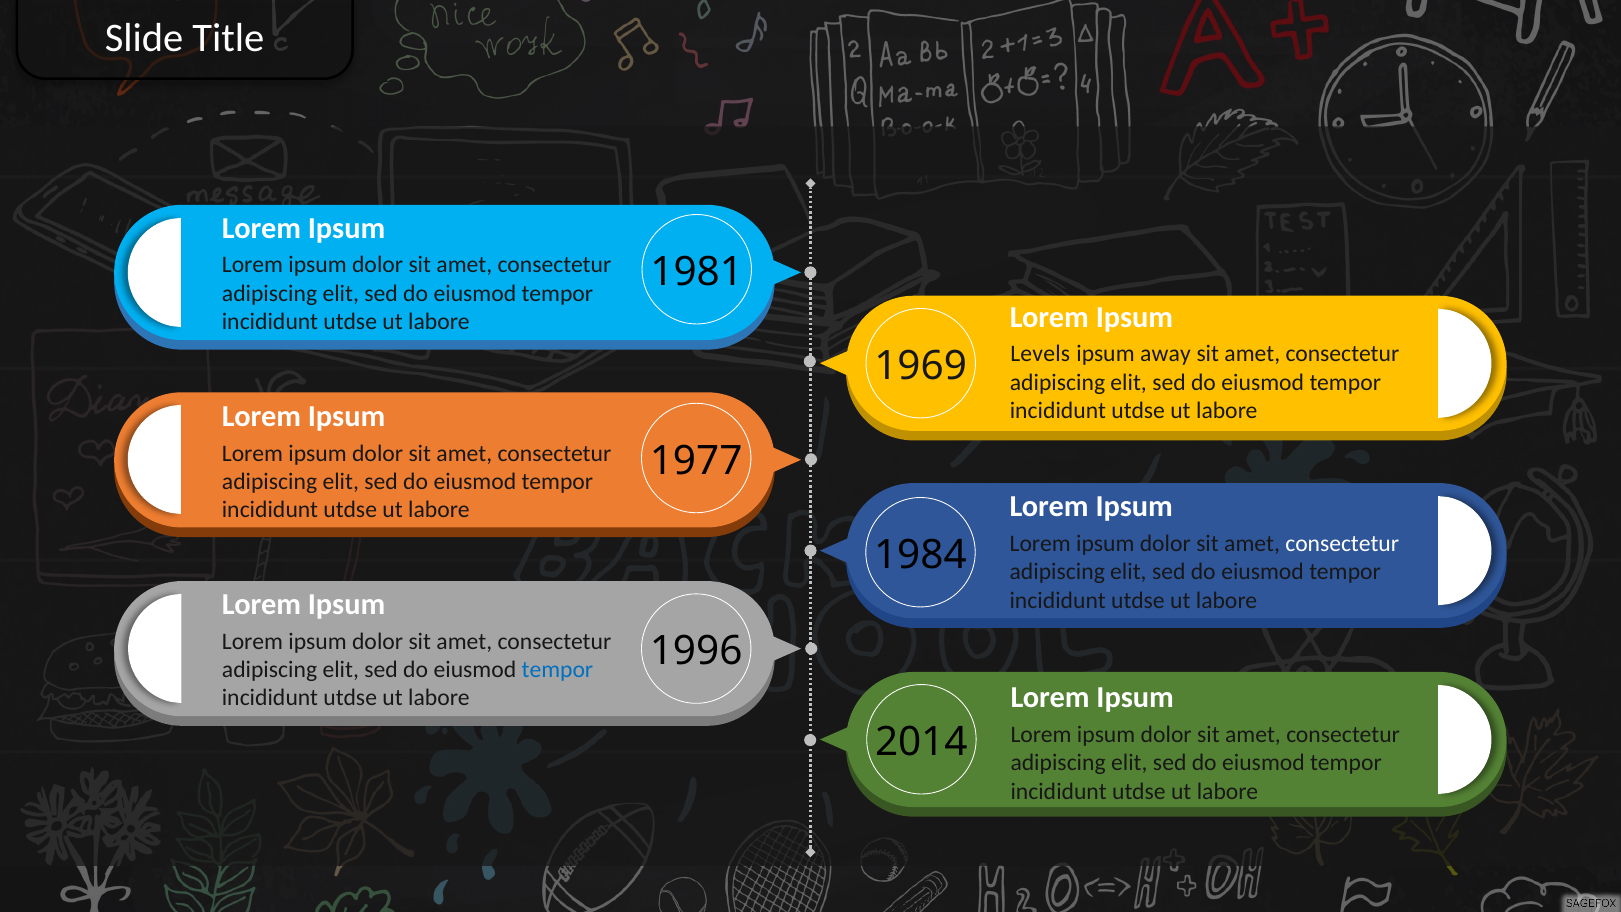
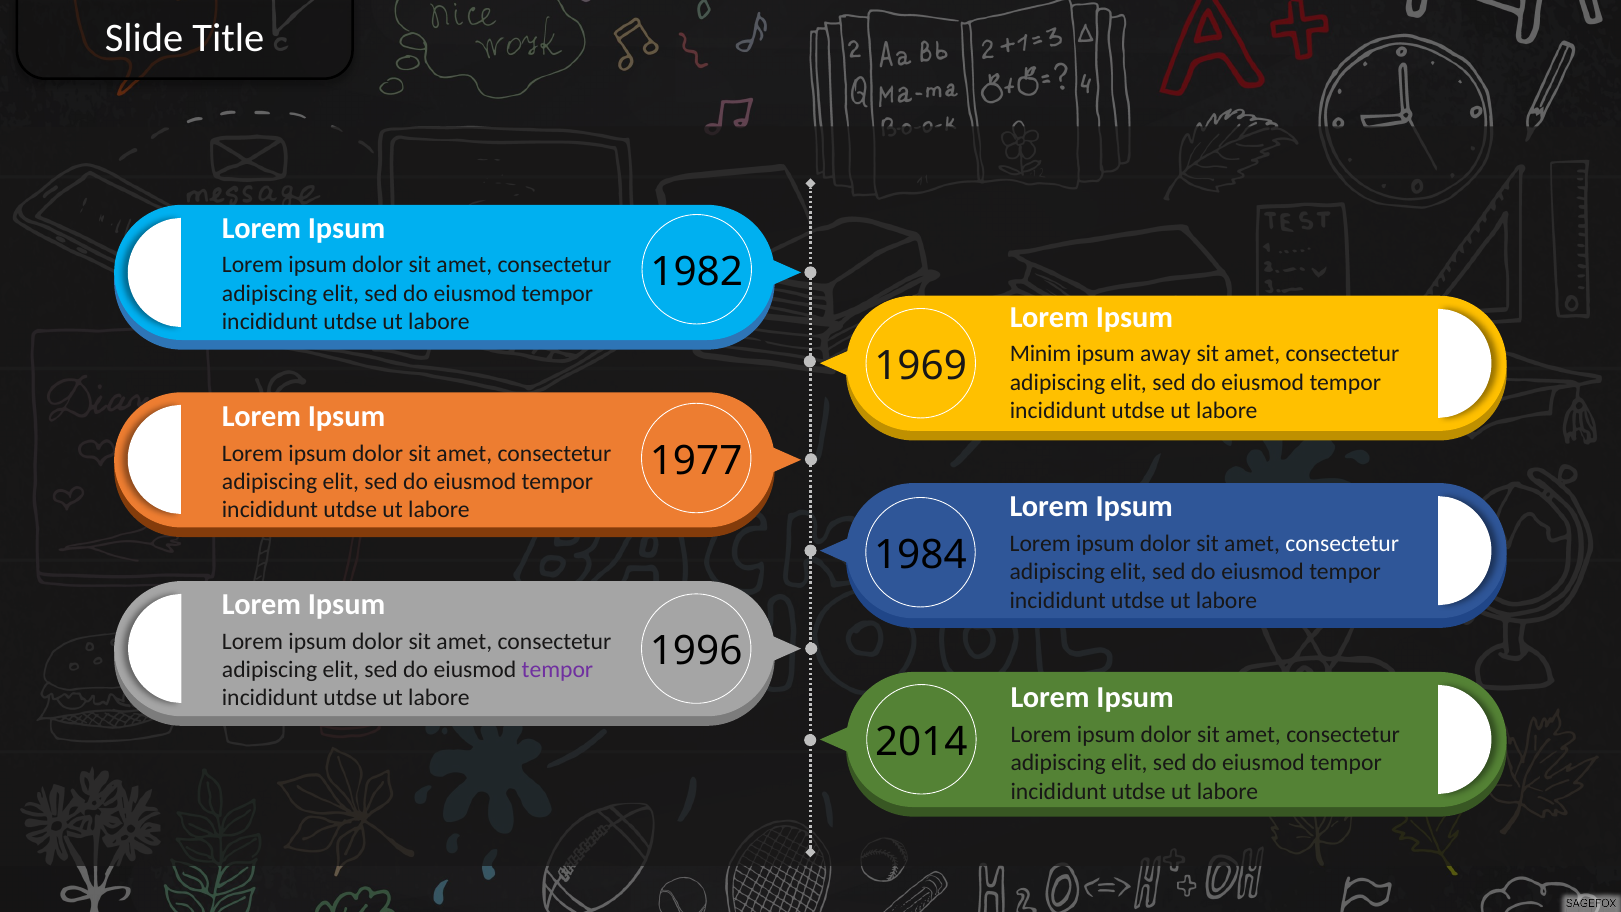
1981: 1981 -> 1982 (697, 272)
Levels: Levels -> Minim (1040, 354)
tempor colour: blue -> purple (557, 670)
